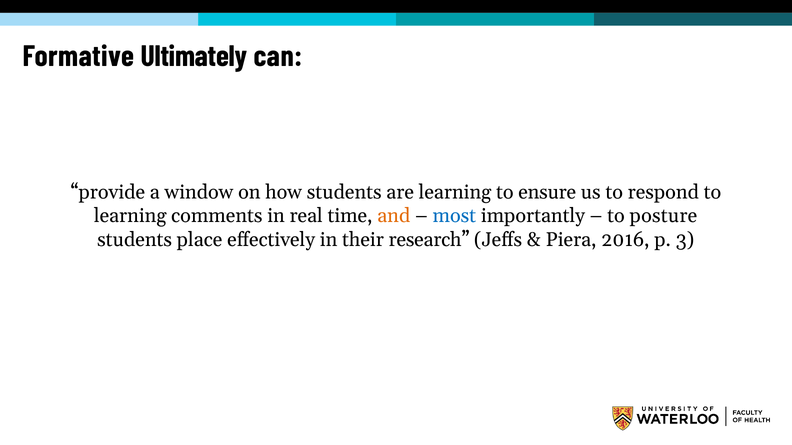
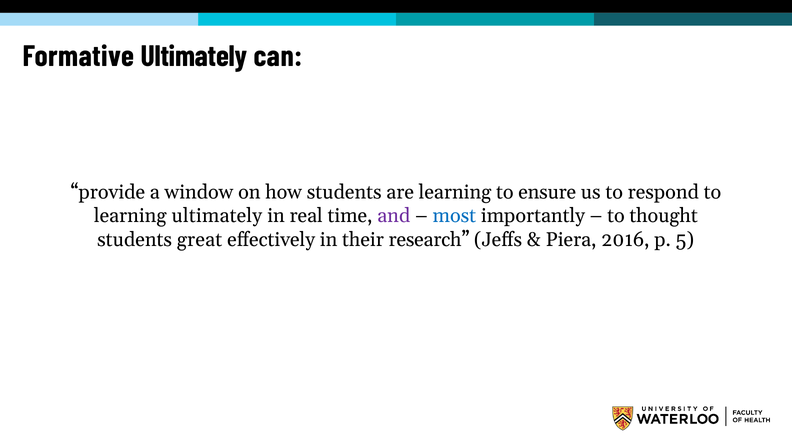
learning comments: comments -> ultimately (217, 216)
and colour: orange -> purple (394, 216)
posture: posture -> thought (664, 216)
place: place -> great (199, 240)
3: 3 -> 5 (685, 240)
